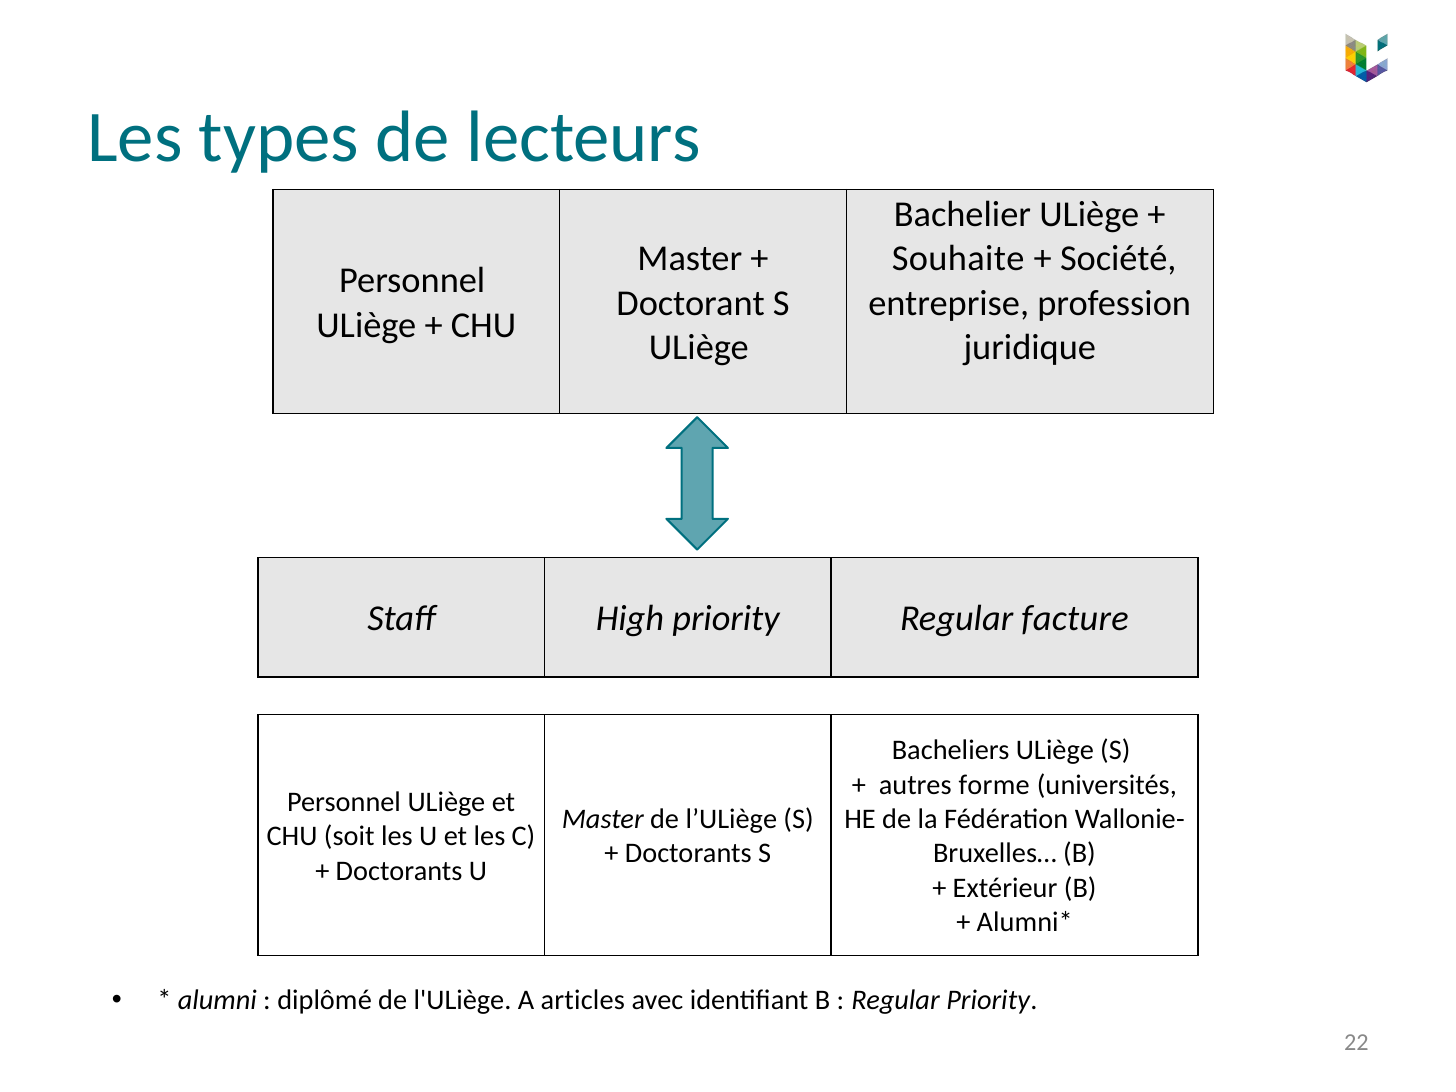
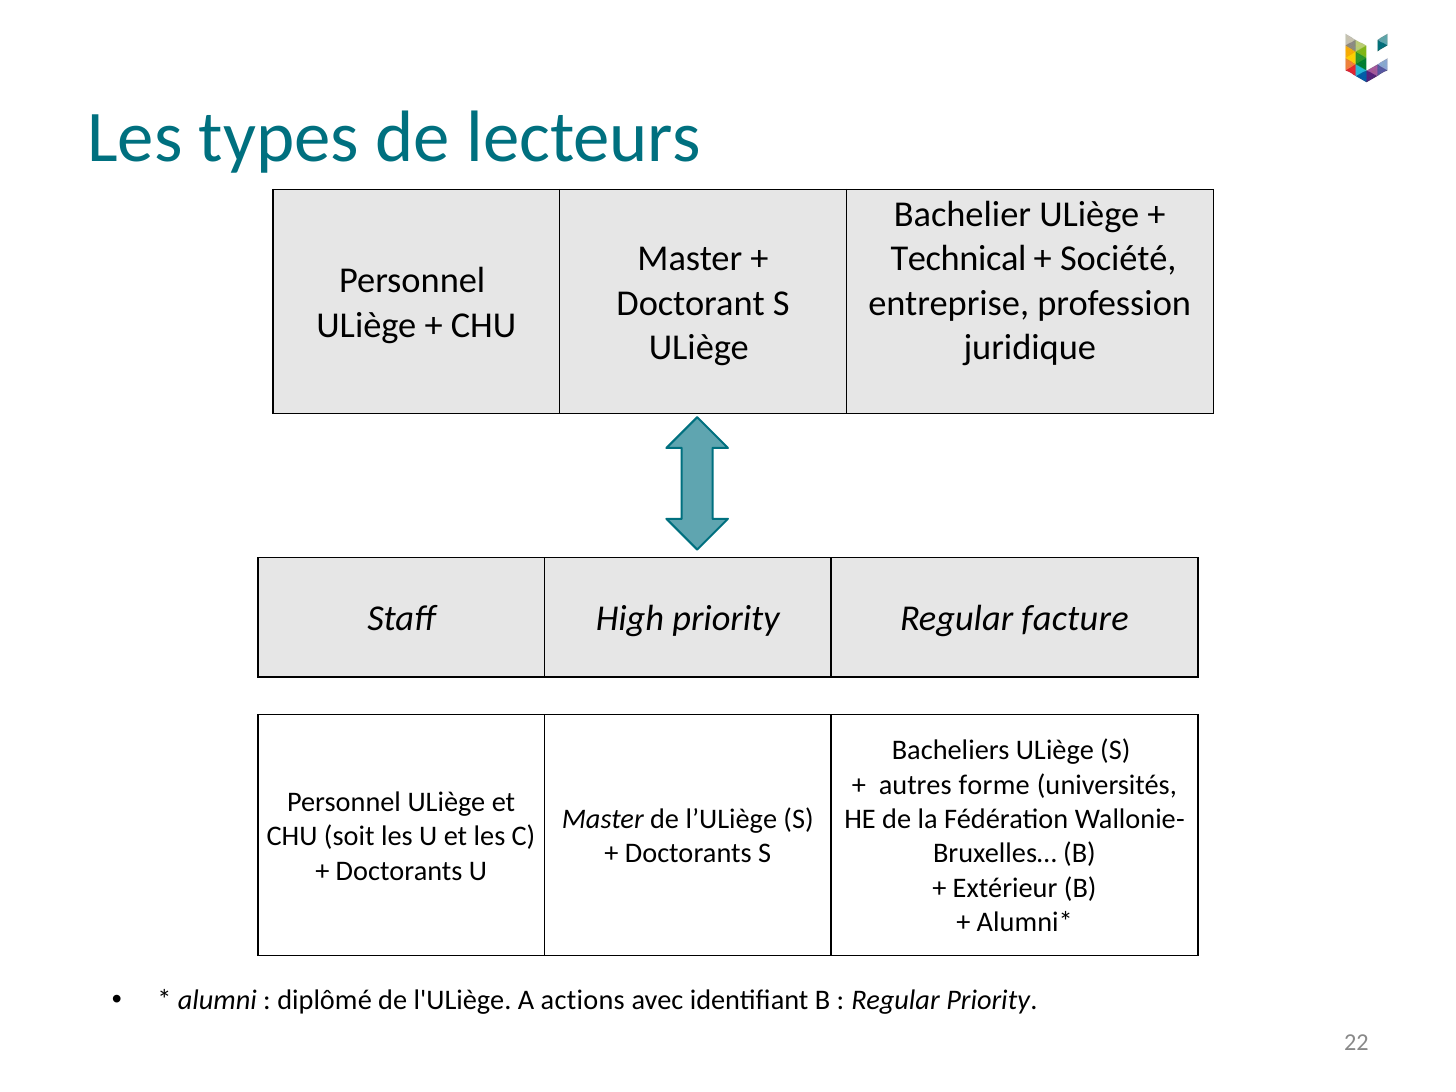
Souhaite: Souhaite -> Technical (959, 259)
articles: articles -> actions (583, 1001)
